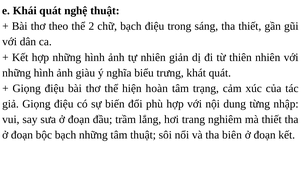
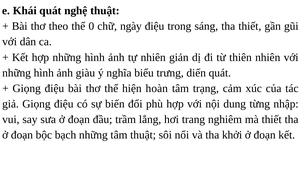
2: 2 -> 0 (91, 26)
chữ bạch: bạch -> ngày (131, 26)
khát: khát -> diến (196, 73)
biên: biên -> khởi (232, 135)
